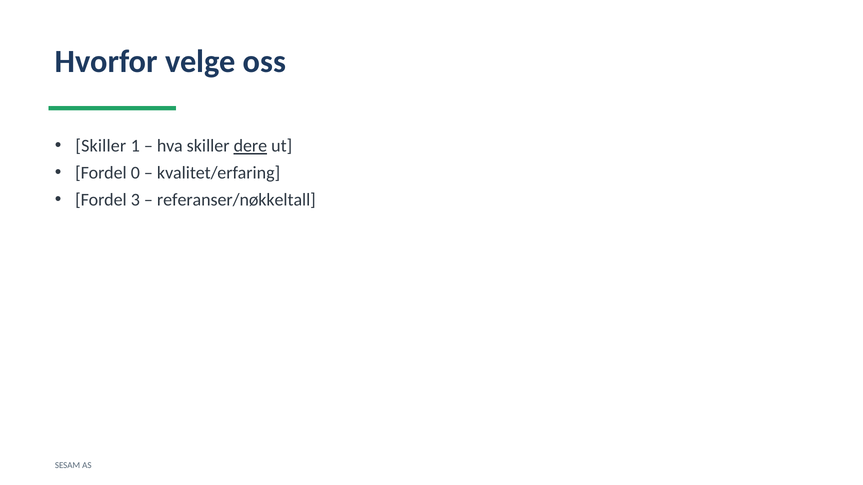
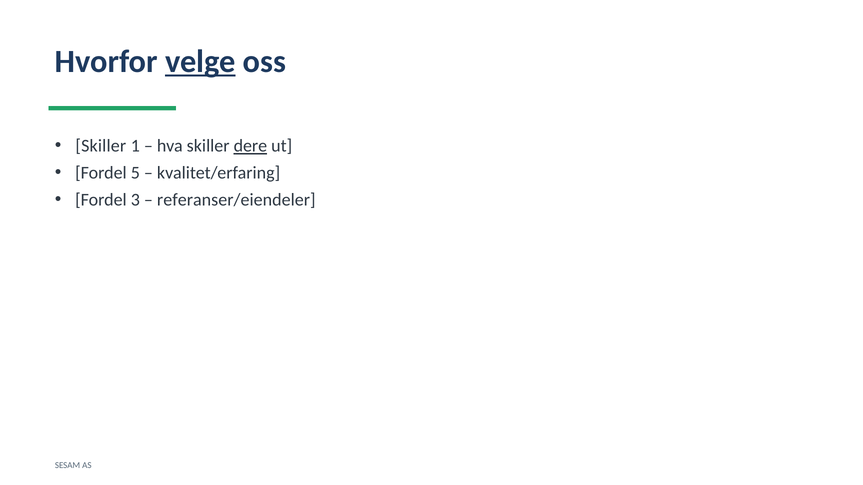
velge underline: none -> present (200, 62)
0: 0 -> 5 (135, 173)
referanser/nøkkeltall: referanser/nøkkeltall -> referanser/eiendeler (236, 200)
